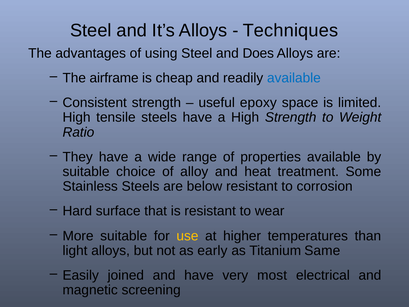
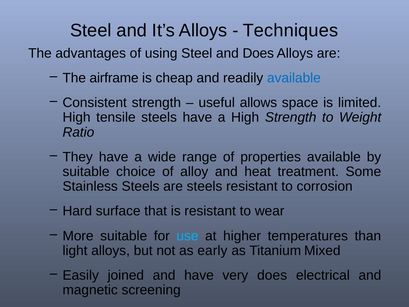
epoxy: epoxy -> allows (258, 103)
are below: below -> steels (205, 186)
use colour: yellow -> light blue (187, 236)
Same: Same -> Mixed (322, 250)
very most: most -> does (272, 275)
